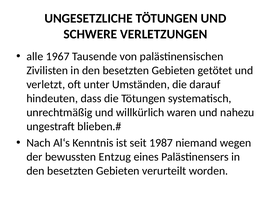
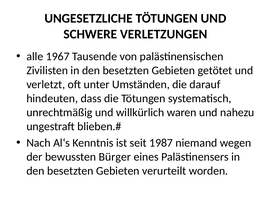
Entzug: Entzug -> Bürger (115, 157)
